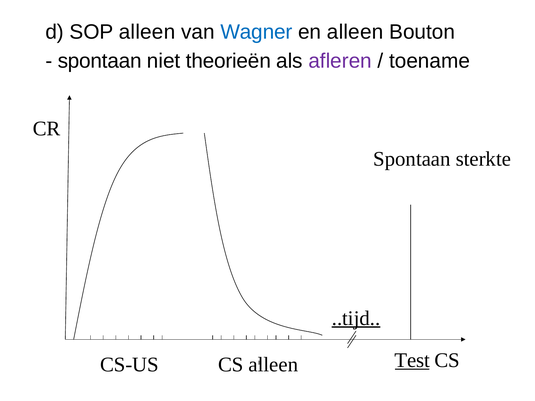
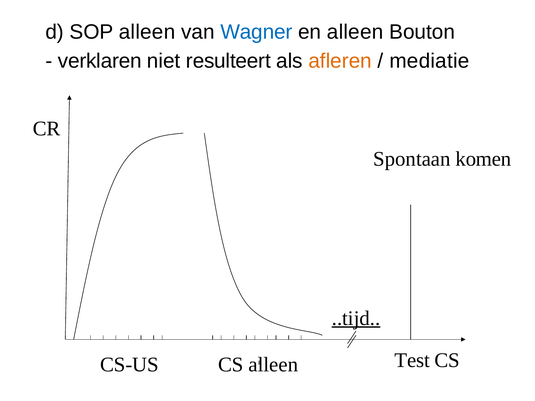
spontaan: spontaan -> verklaren (100, 61)
theorieën: theorieën -> resulteert (228, 61)
afleren colour: purple -> orange (340, 61)
toename: toename -> mediatie (429, 61)
sterkte: sterkte -> komen (483, 159)
Test underline: present -> none (412, 360)
